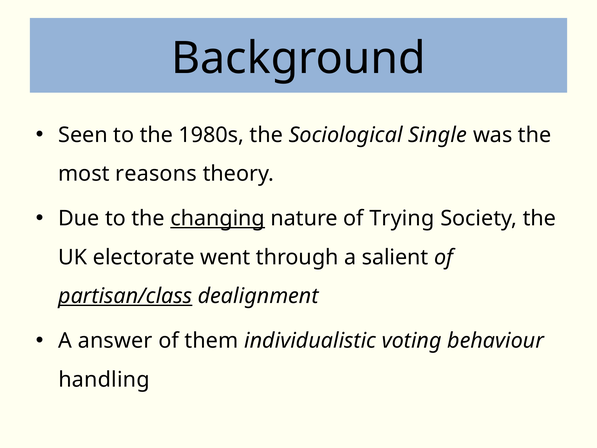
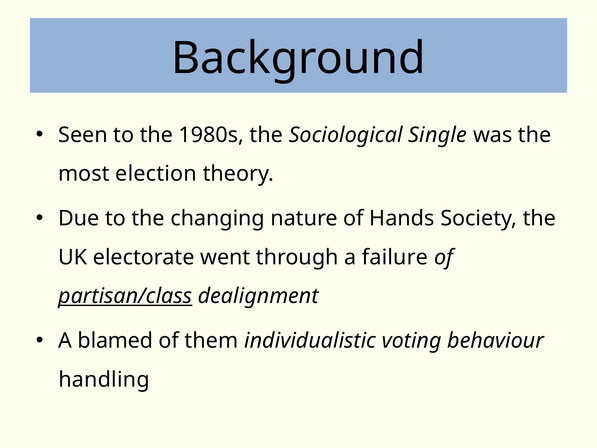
reasons: reasons -> election (156, 174)
changing underline: present -> none (218, 218)
Trying: Trying -> Hands (402, 218)
salient: salient -> failure (395, 257)
answer: answer -> blamed (115, 341)
